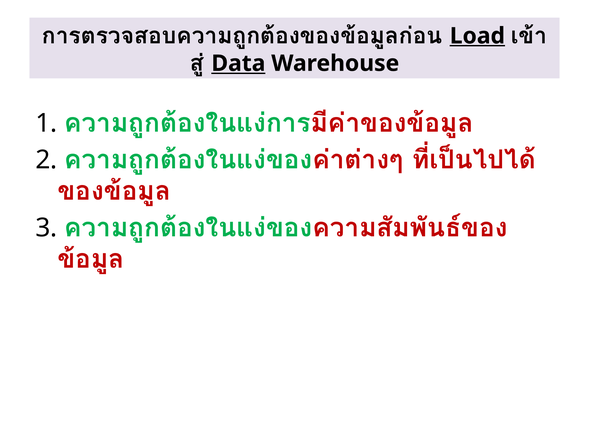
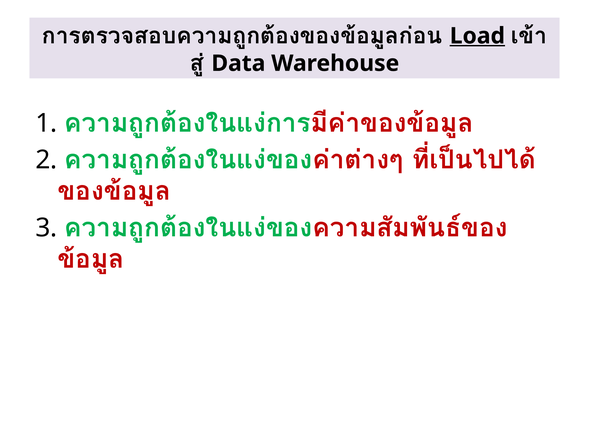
Data underline: present -> none (238, 63)
